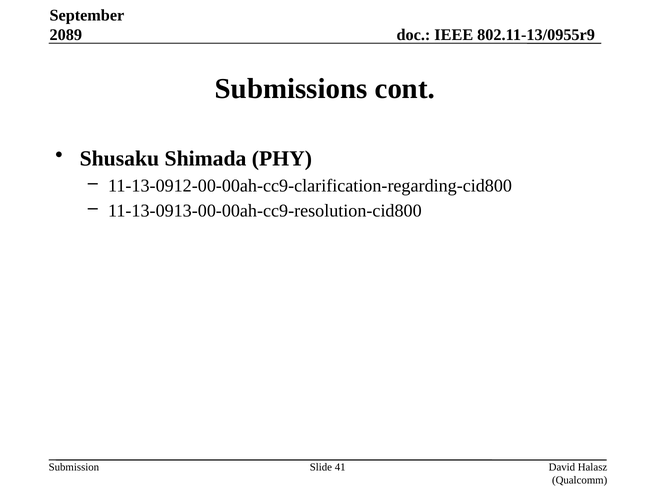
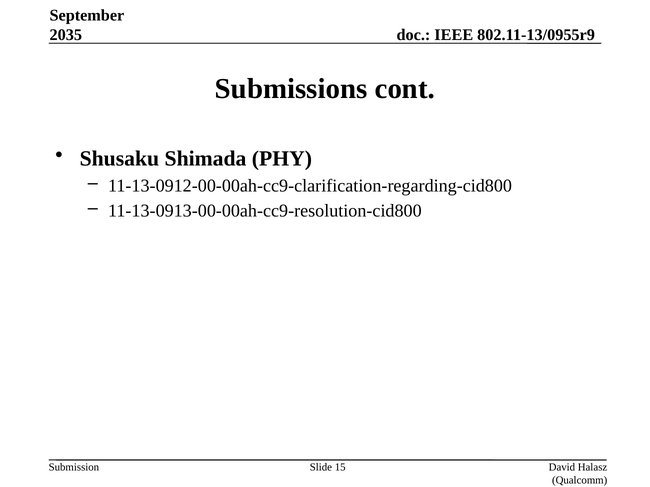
2089: 2089 -> 2035 (66, 35)
41: 41 -> 15 (340, 468)
